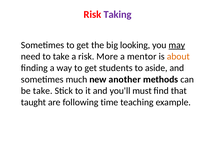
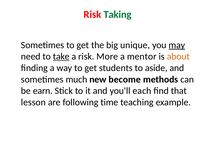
Taking colour: purple -> green (118, 15)
looking: looking -> unique (135, 45)
take underline: none -> present (61, 57)
another: another -> become (125, 80)
be take: take -> earn (43, 91)
must: must -> each (142, 91)
taught: taught -> lesson (33, 102)
